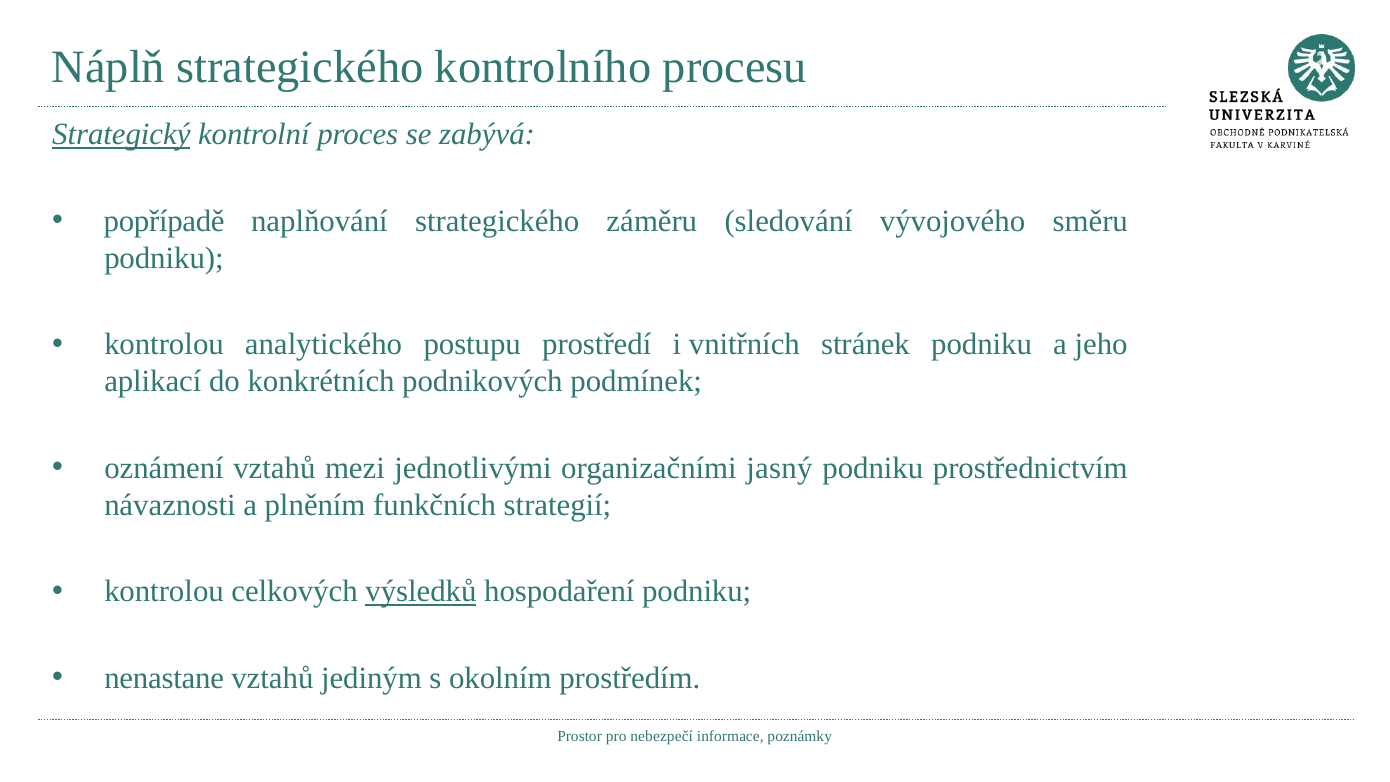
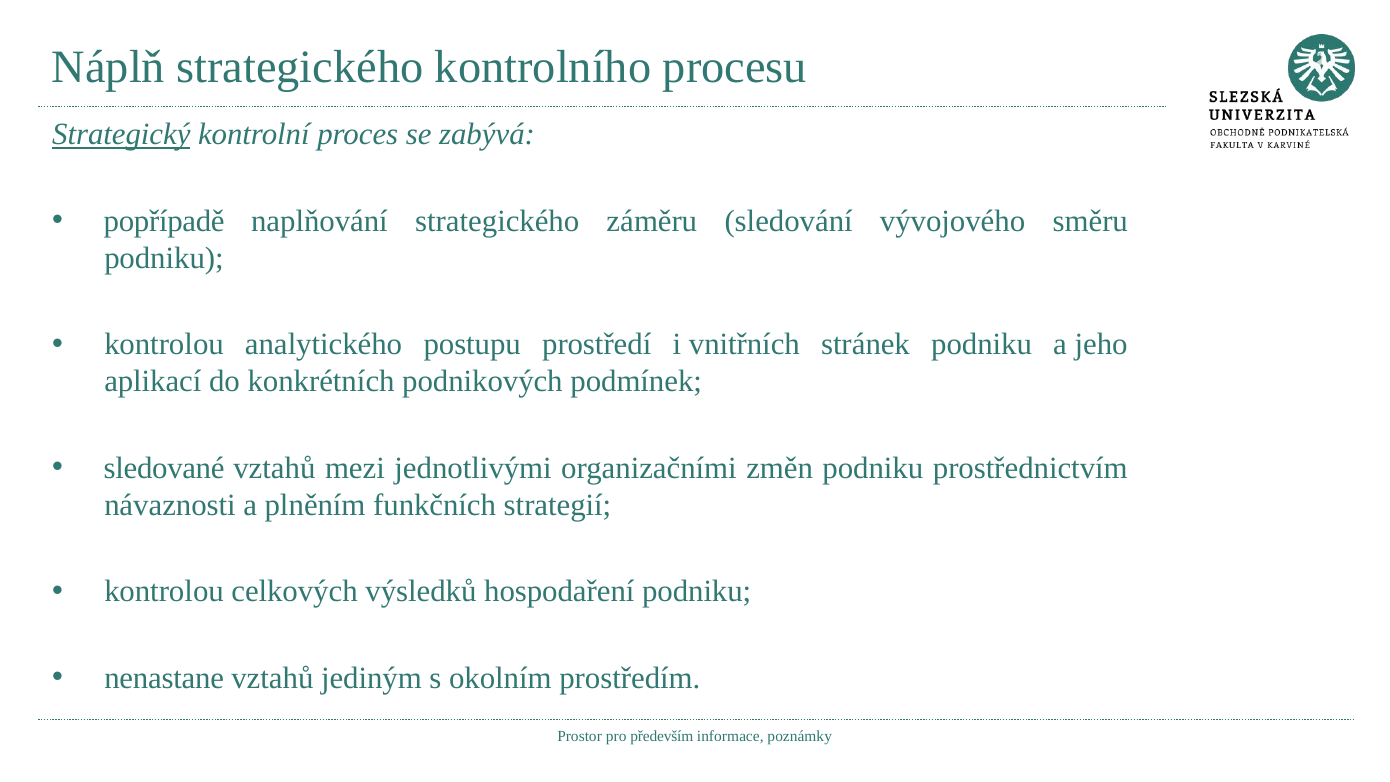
oznámení: oznámení -> sledované (164, 468)
jasný: jasný -> změn (780, 468)
výsledků underline: present -> none (421, 592)
nebezpečí: nebezpečí -> především (662, 737)
